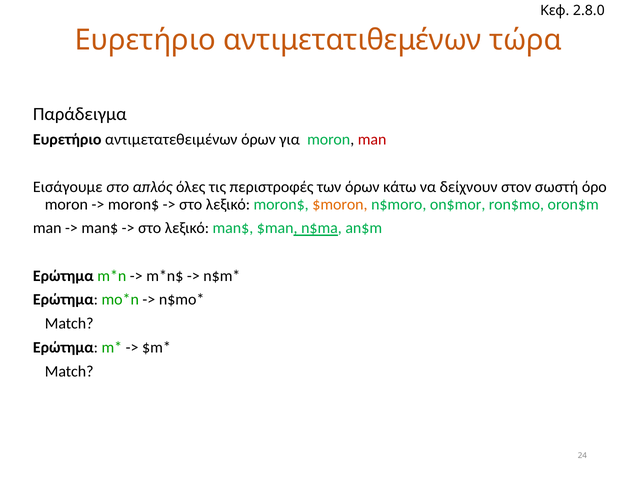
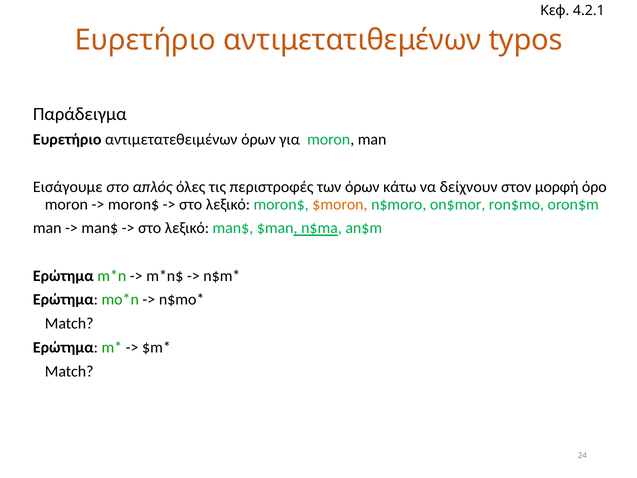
2.8.0: 2.8.0 -> 4.2.1 (589, 10)
τώρα: τώρα -> typos (526, 40)
man colour: red -> black (372, 139)
σωστή: σωστή -> μορφή (557, 187)
